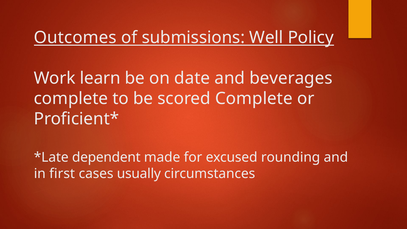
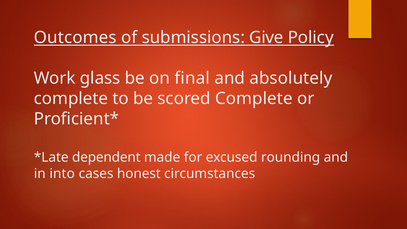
Well: Well -> Give (266, 38)
learn: learn -> glass (100, 78)
date: date -> final (192, 78)
beverages: beverages -> absolutely (291, 78)
first: first -> into (62, 174)
usually: usually -> honest (139, 174)
